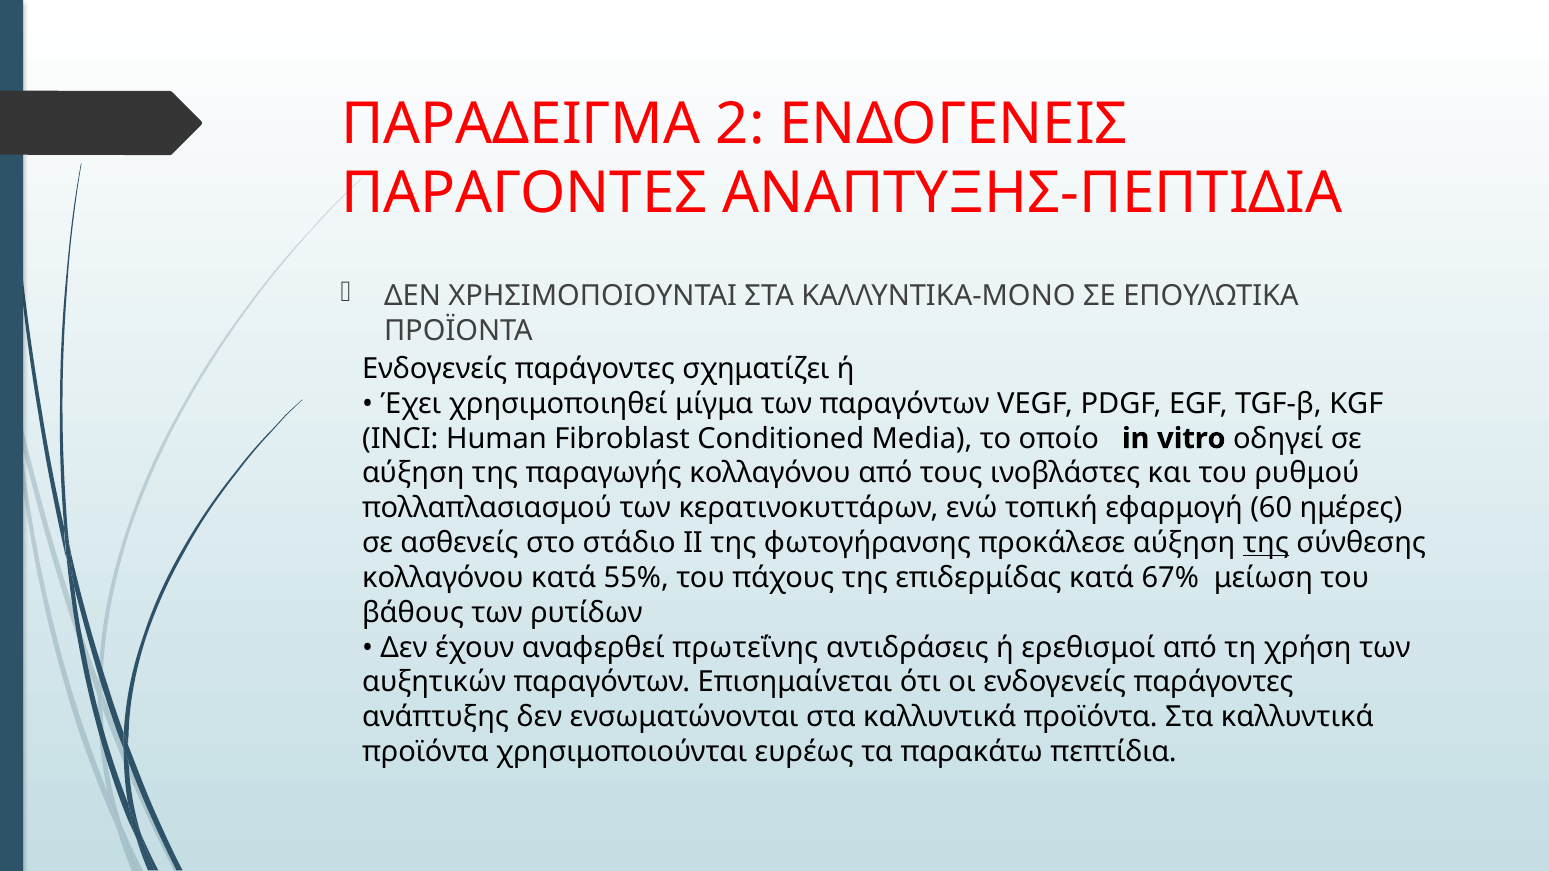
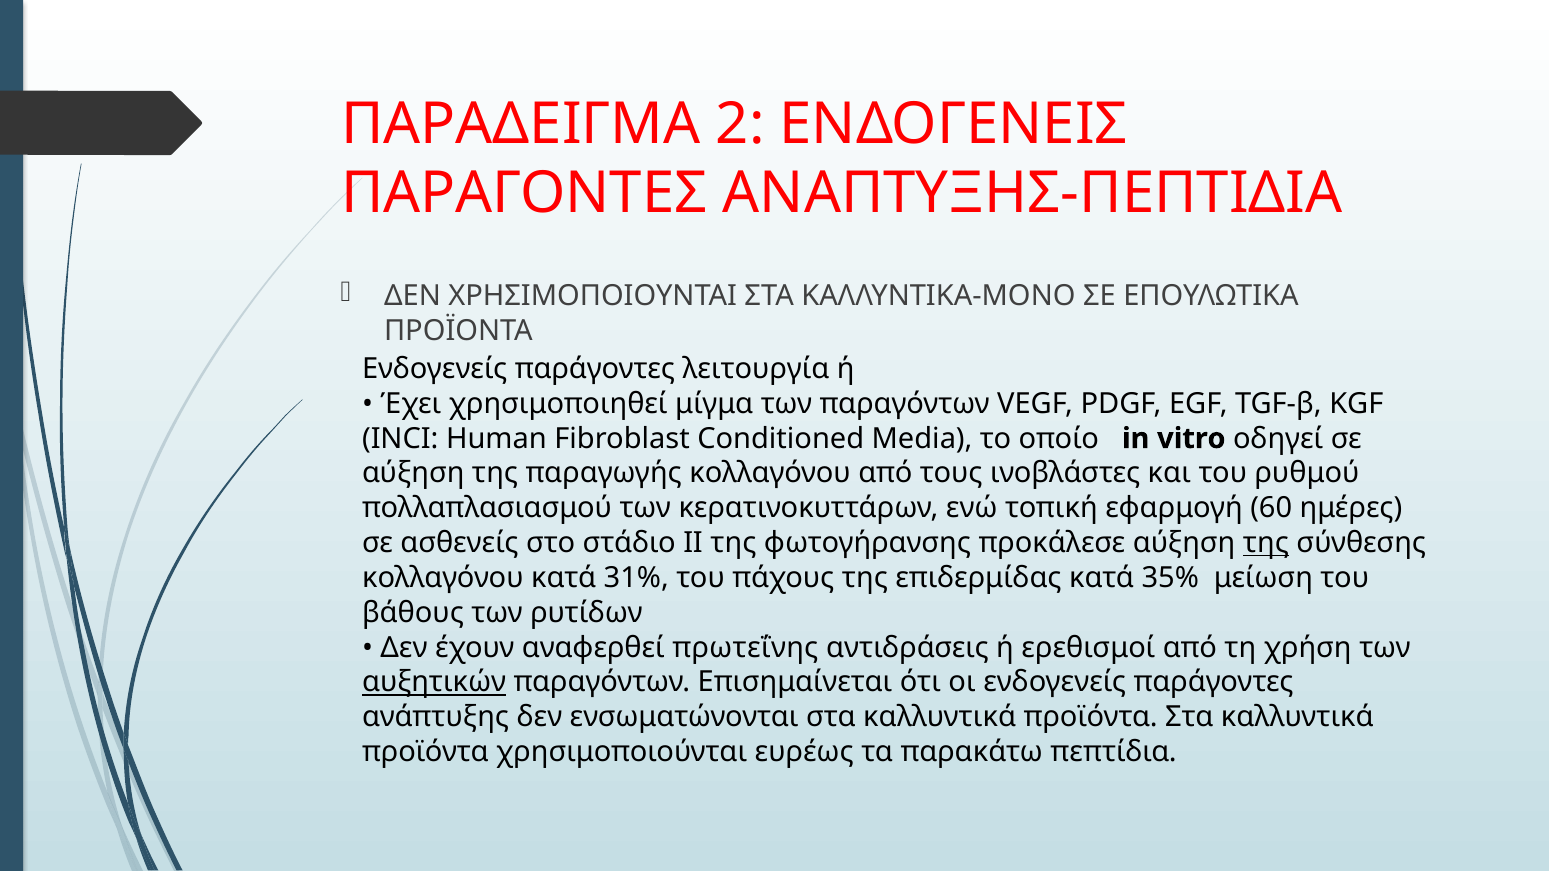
σχηματίζει: σχηματίζει -> λειτουργία (756, 369)
55%: 55% -> 31% (636, 578)
67%: 67% -> 35% (1170, 578)
αυξητικών underline: none -> present (434, 683)
